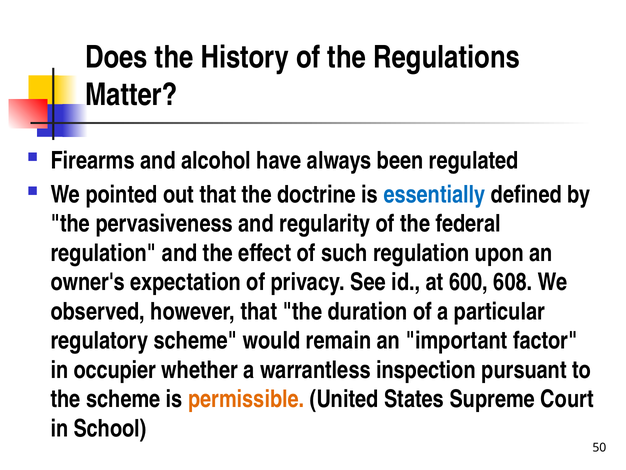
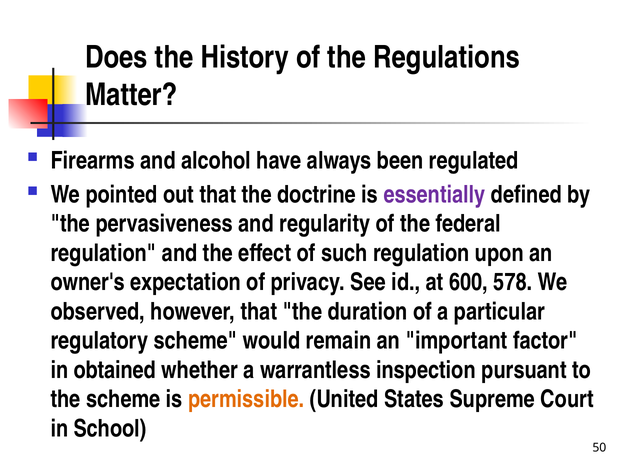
essentially colour: blue -> purple (435, 194)
608: 608 -> 578 (513, 282)
occupier: occupier -> obtained (115, 370)
